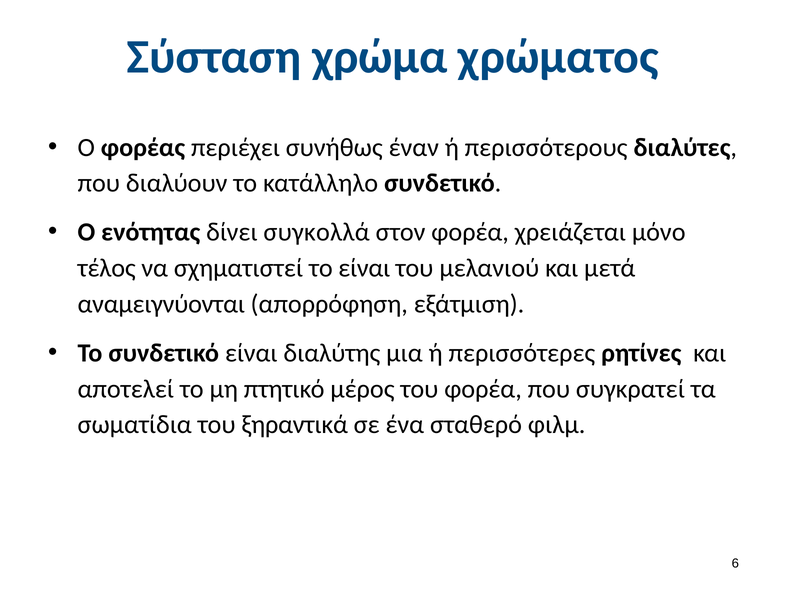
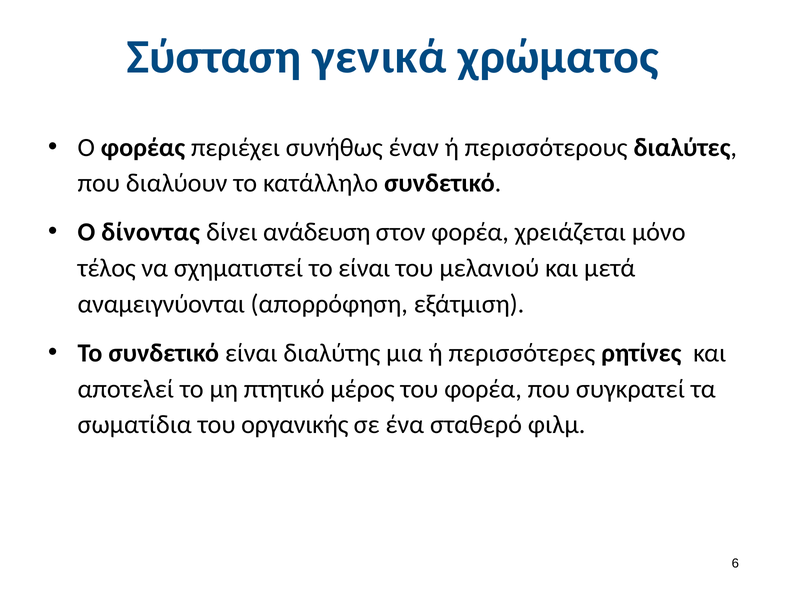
χρώμα: χρώμα -> γενικά (379, 57)
ενότητας: ενότητας -> δίνοντας (151, 232)
συγκολλά: συγκολλά -> ανάδευση (317, 232)
ξηραντικά: ξηραντικά -> οργανικής (295, 424)
